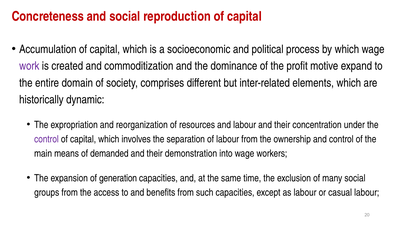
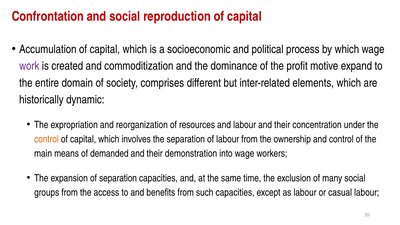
Concreteness: Concreteness -> Confrontation (48, 16)
control colour: purple -> orange (46, 139)
of generation: generation -> separation (118, 178)
